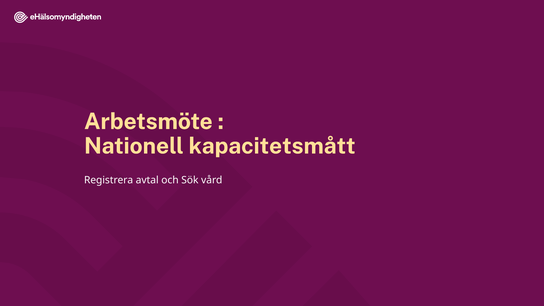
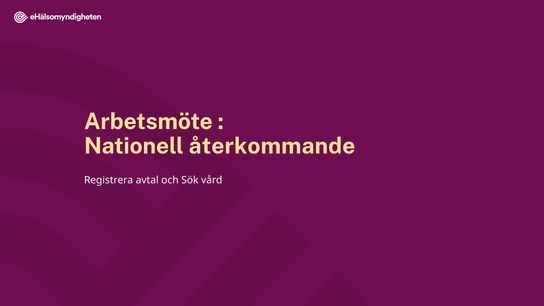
kapacitetsmått: kapacitetsmått -> återkommande (272, 146)
